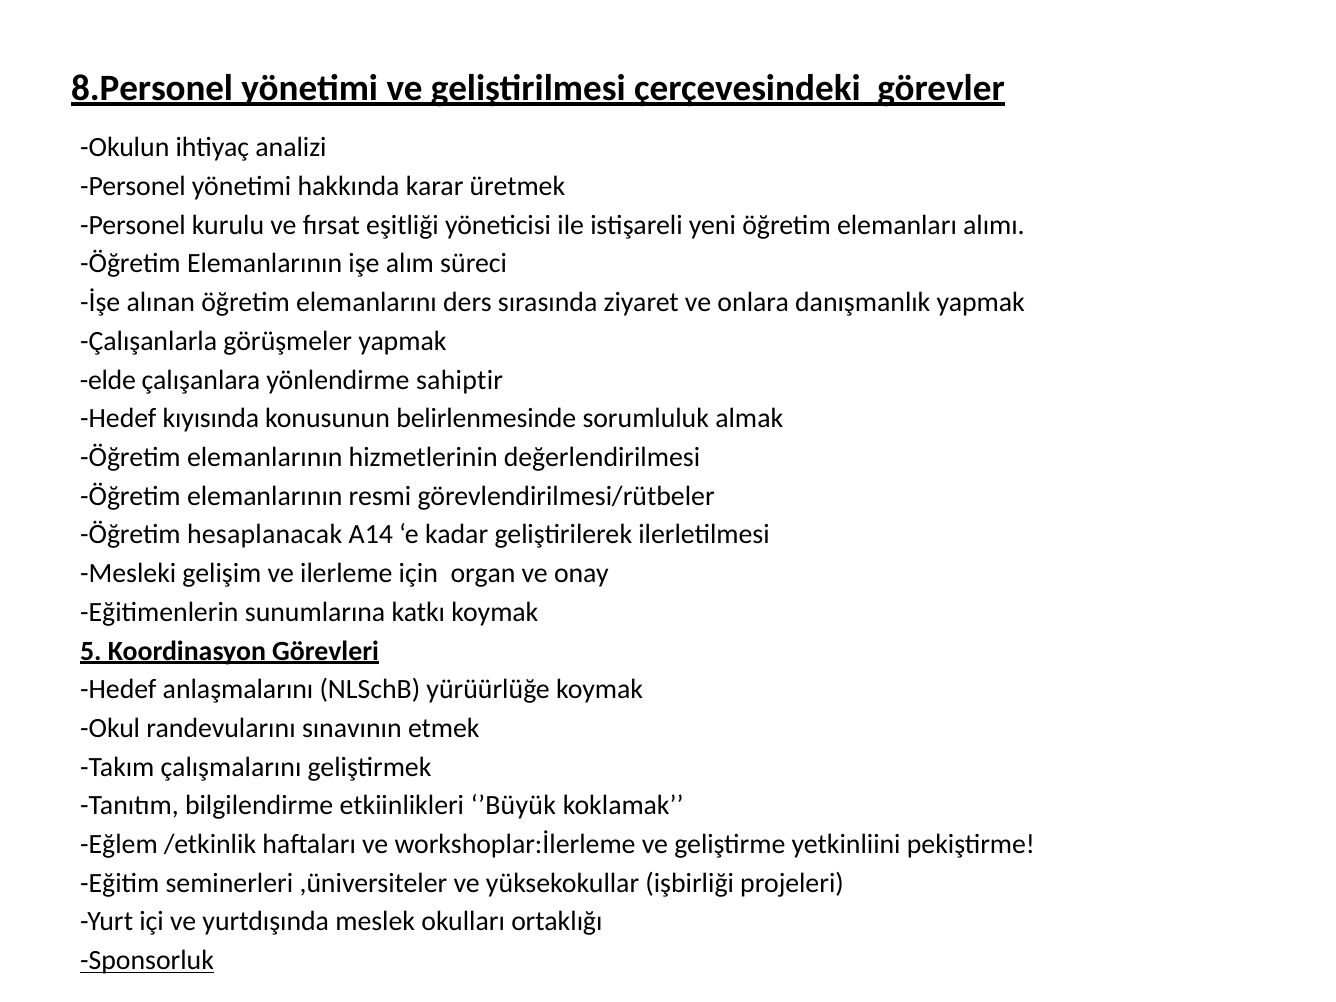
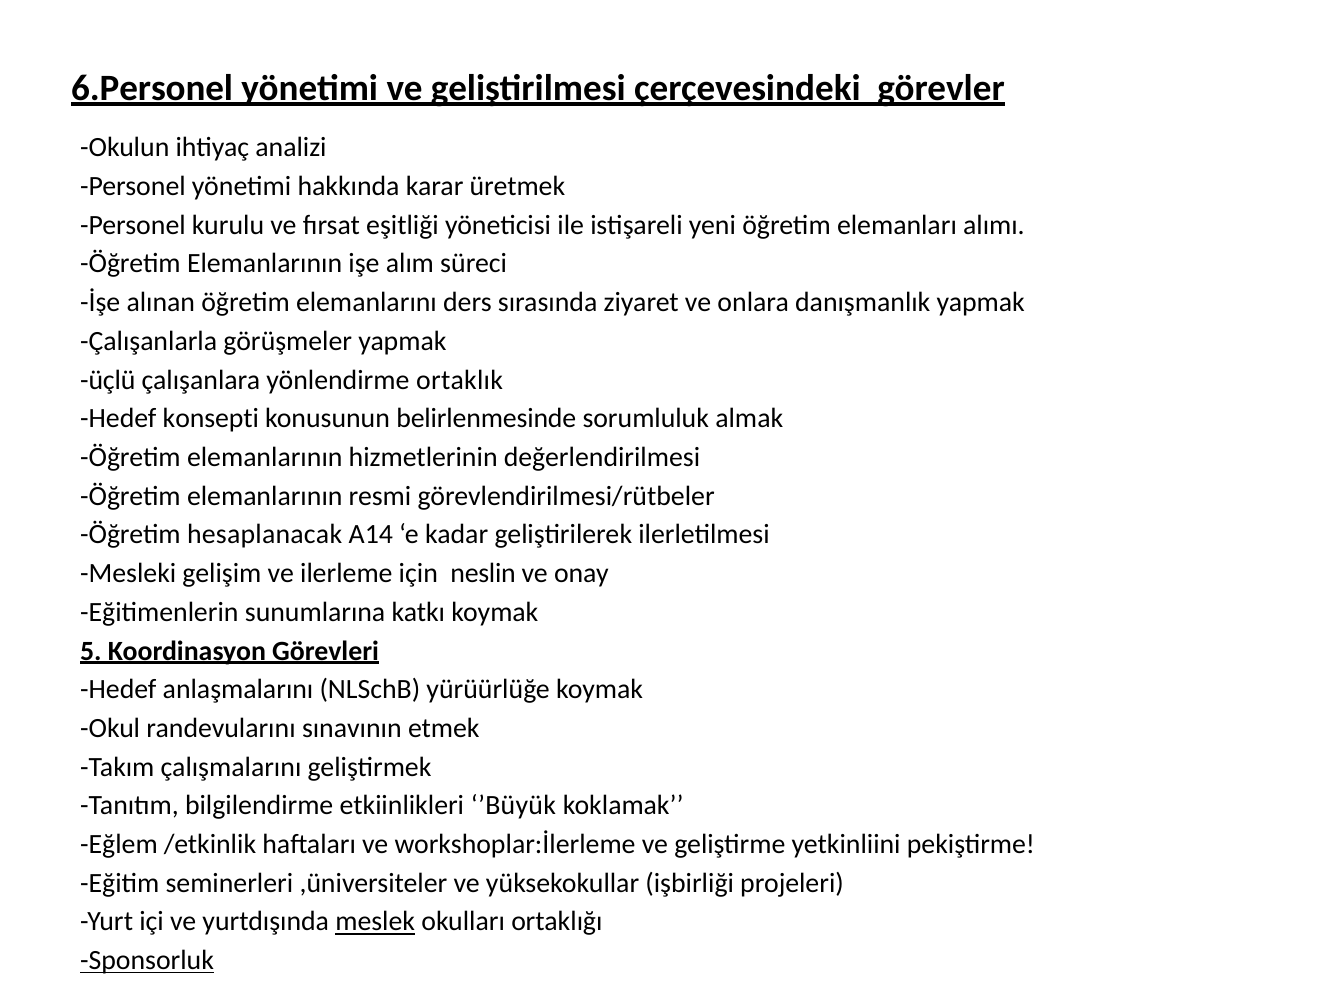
8.Personel: 8.Personel -> 6.Personel (152, 88)
elde: elde -> üçlü (108, 380)
sahiptir: sahiptir -> ortaklık (460, 380)
kıyısında: kıyısında -> konsepti (211, 419)
organ: organ -> neslin (483, 573)
meslek underline: none -> present (375, 922)
